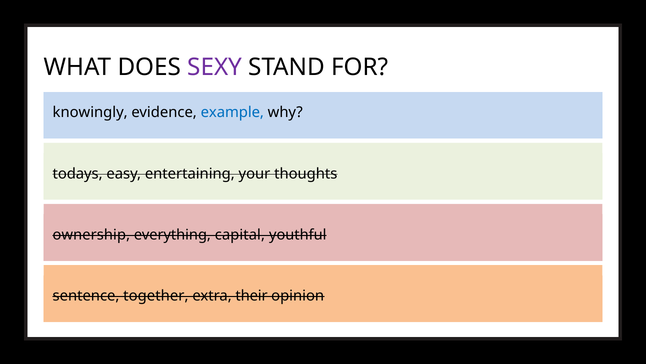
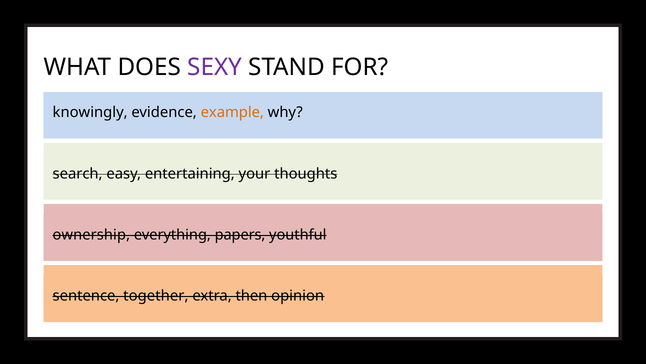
example colour: blue -> orange (232, 112)
todays: todays -> search (78, 173)
capital: capital -> papers (240, 235)
their: their -> then (251, 296)
